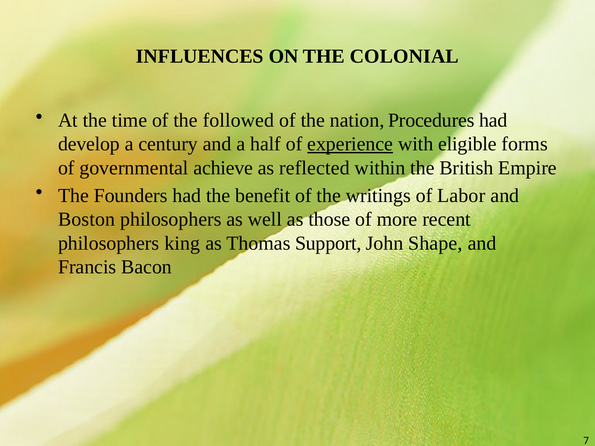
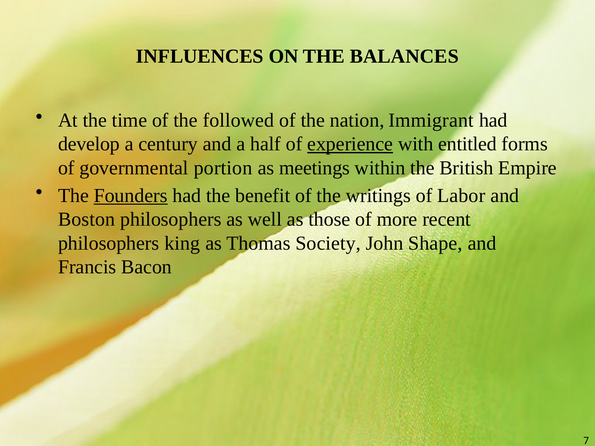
COLONIAL: COLONIAL -> BALANCES (404, 56)
Procedures: Procedures -> Immigrant (431, 120)
eligible: eligible -> entitled (467, 144)
achieve: achieve -> portion (223, 168)
reflected: reflected -> meetings (315, 168)
Founders underline: none -> present (131, 196)
Support: Support -> Society (328, 243)
